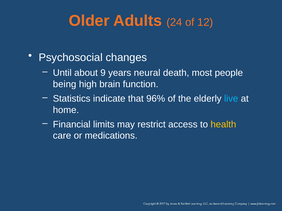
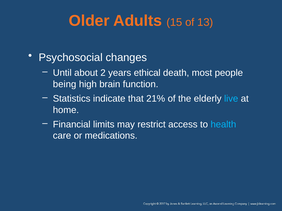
24: 24 -> 15 (174, 22)
12: 12 -> 13 (205, 22)
9: 9 -> 2 (103, 73)
neural: neural -> ethical (147, 73)
96%: 96% -> 21% (156, 99)
health colour: yellow -> light blue (223, 125)
